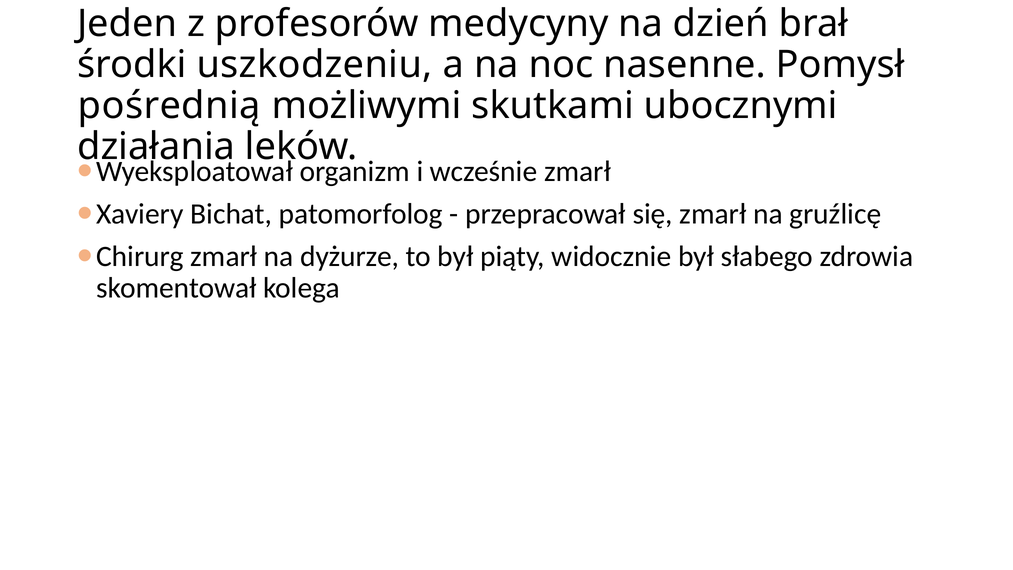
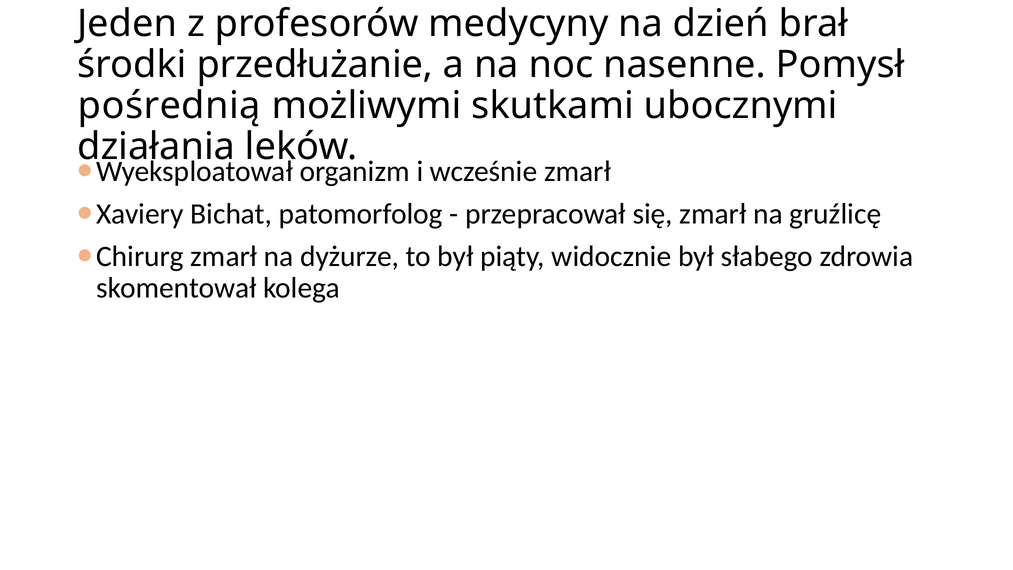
uszkodzeniu: uszkodzeniu -> przedłużanie (315, 65)
